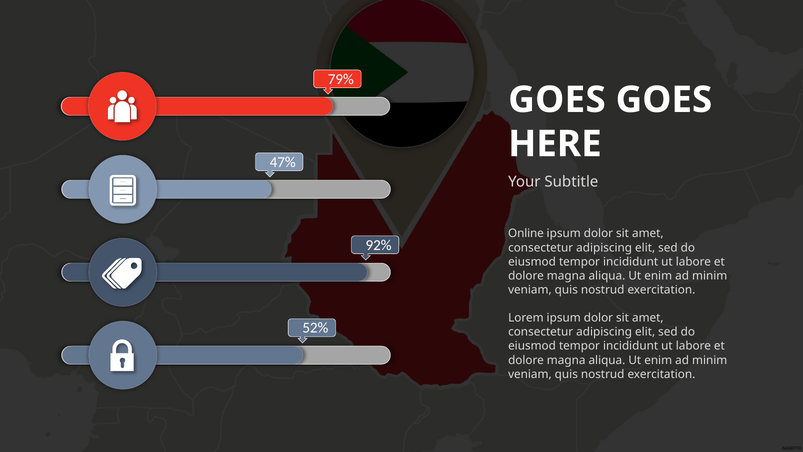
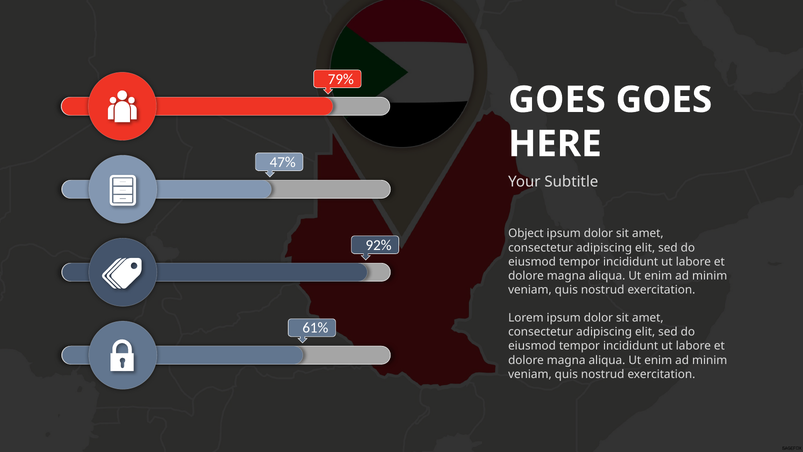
Online: Online -> Object (526, 233)
52%: 52% -> 61% (315, 328)
